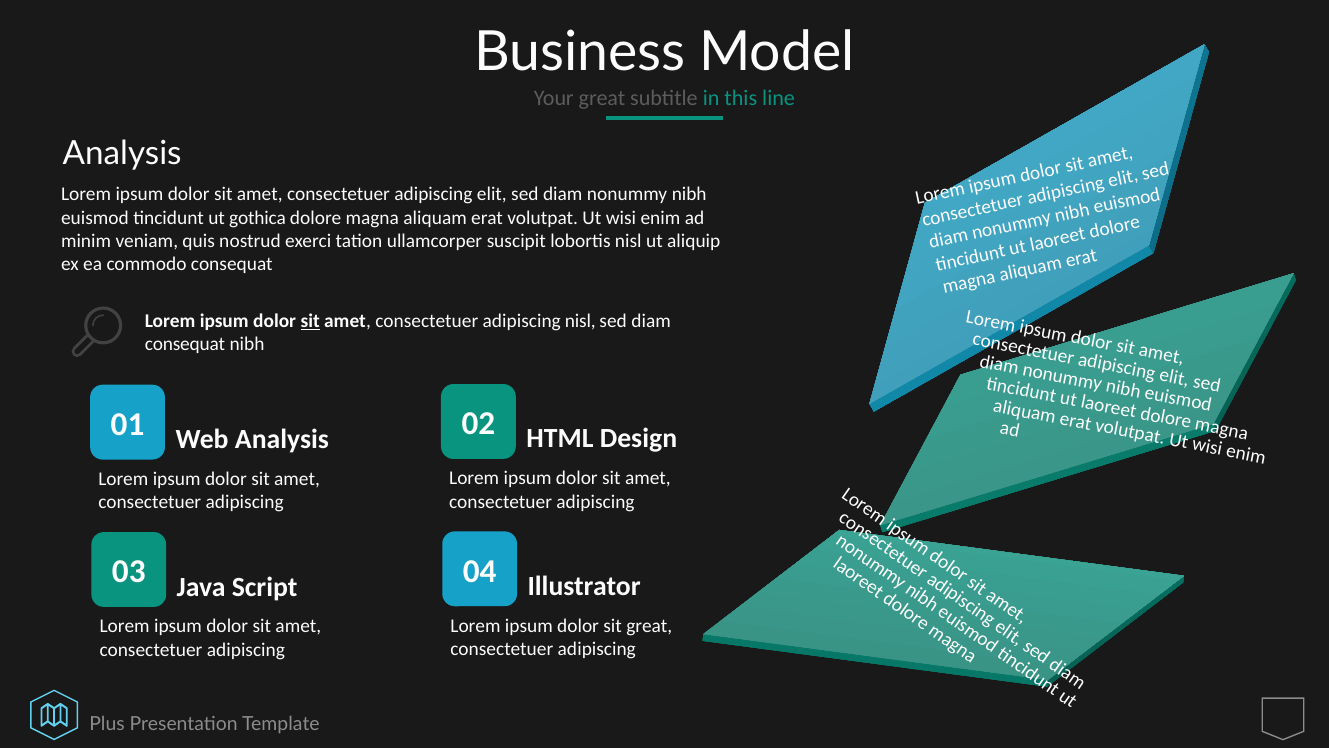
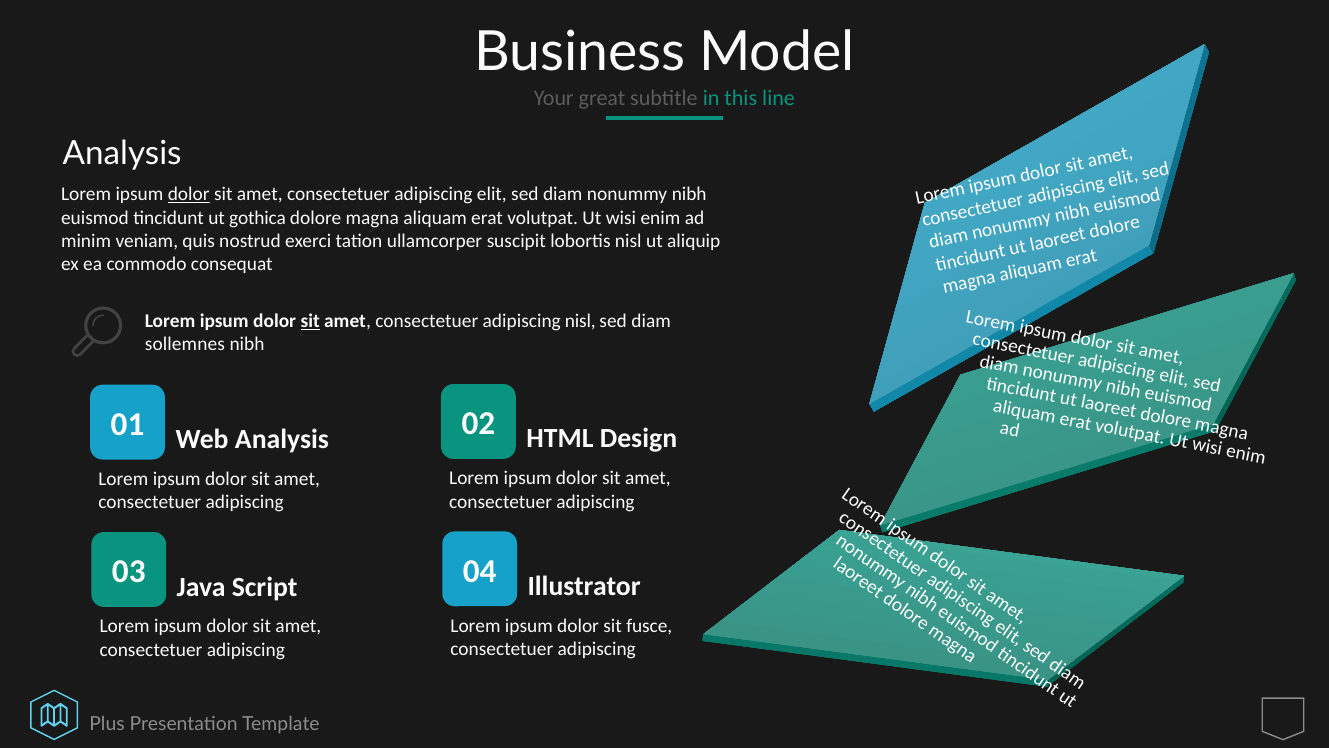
dolor underline: none -> present (189, 194)
consequat: consequat -> sollemnes (185, 344)
sit great: great -> fusce (649, 625)
